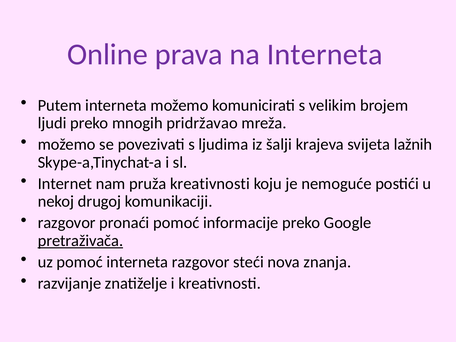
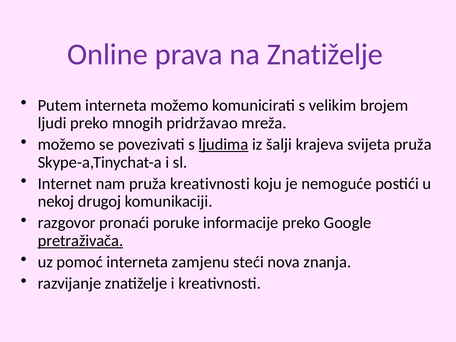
na Interneta: Interneta -> Znatiželje (325, 54)
ljudima underline: none -> present (223, 145)
svijeta lažnih: lažnih -> pruža (413, 145)
pronaći pomoć: pomoć -> poruke (176, 223)
interneta razgovor: razgovor -> zamjenu (201, 262)
